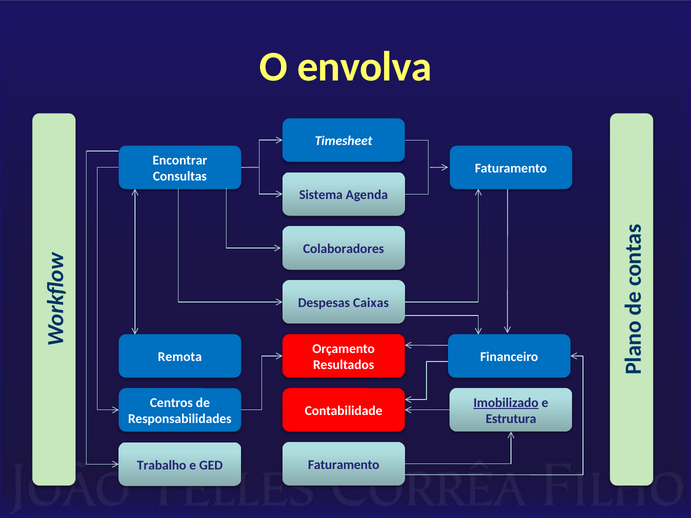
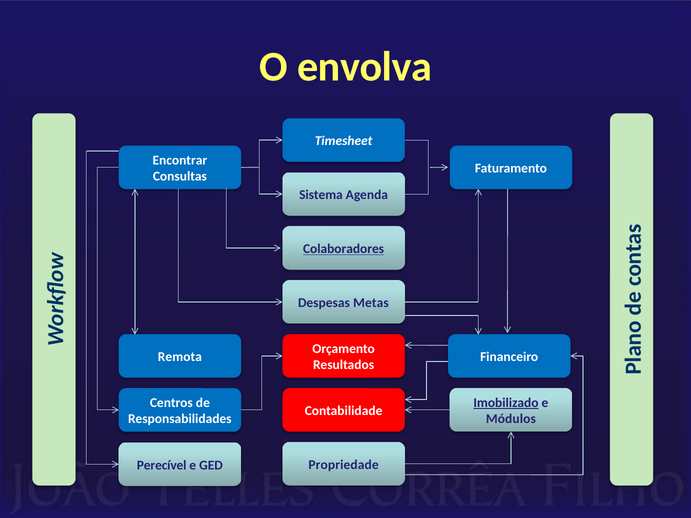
Colaboradores underline: none -> present (344, 249)
Caixas: Caixas -> Metas (371, 303)
Estrutura: Estrutura -> Módulos (511, 419)
Faturamento: Faturamento -> Propriedade (344, 465)
Trabalho: Trabalho -> Perecível (162, 465)
